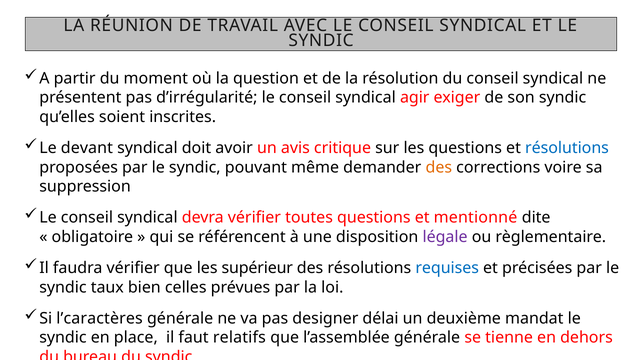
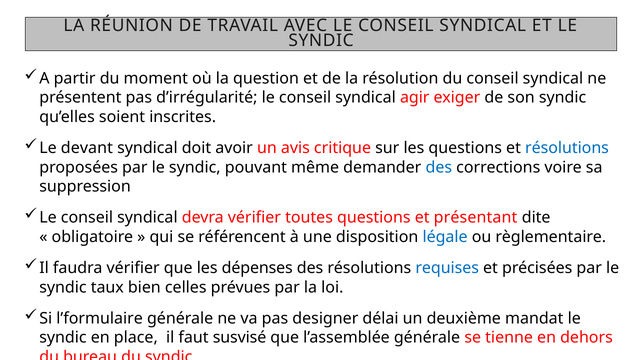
des colour: orange -> blue (439, 167)
mentionné: mentionné -> présentant (476, 218)
légale colour: purple -> blue (445, 237)
supérieur: supérieur -> dépenses (257, 268)
l’caractères: l’caractères -> l’formulaire (100, 318)
relatifs: relatifs -> susvisé (240, 338)
